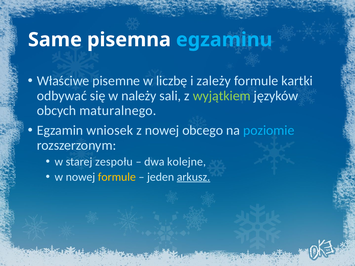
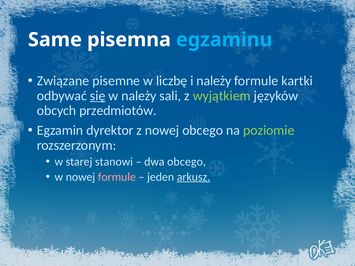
Właściwe: Właściwe -> Związane (63, 81)
i zależy: zależy -> należy (214, 81)
się underline: none -> present (98, 96)
maturalnego: maturalnego -> przedmiotów (118, 111)
wniosek: wniosek -> dyrektor (110, 131)
poziomie colour: light blue -> light green (269, 131)
zespołu: zespołu -> stanowi (114, 162)
dwa kolejne: kolejne -> obcego (187, 162)
formule colour: yellow -> pink (117, 177)
